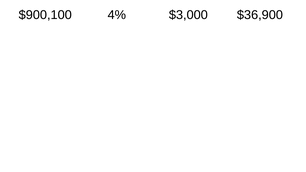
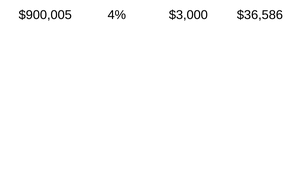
$900,100: $900,100 -> $900,005 (45, 15)
$36,900: $36,900 -> $36,586 (260, 15)
